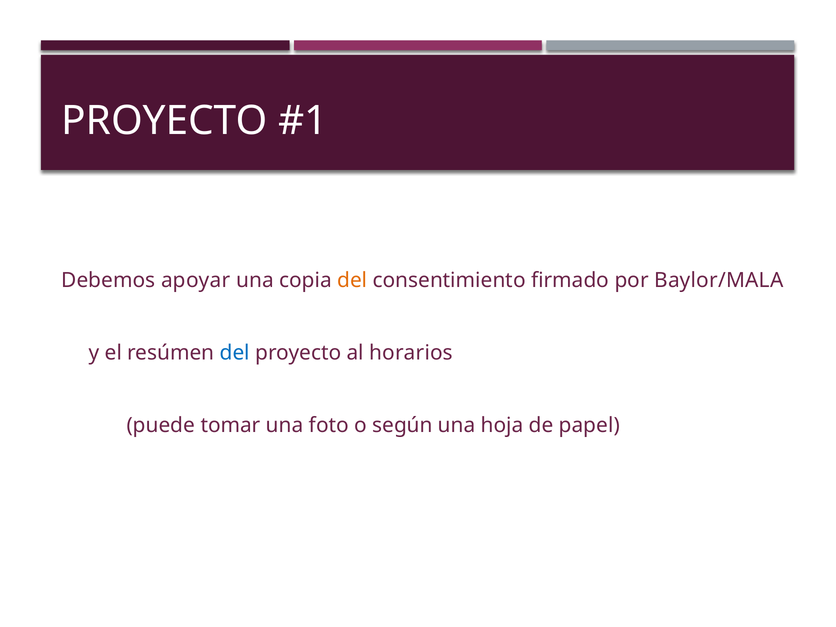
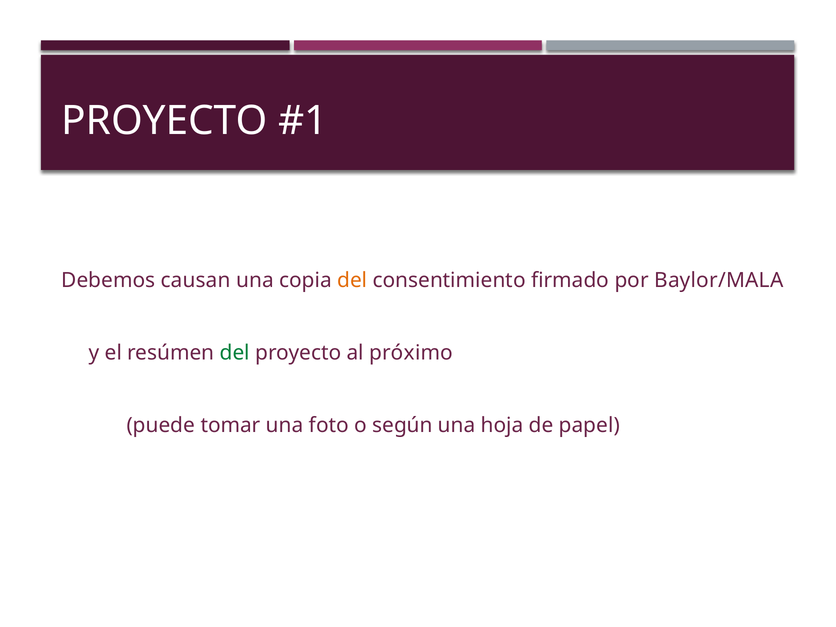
apoyar: apoyar -> causan (196, 281)
del colour: blue -> green (235, 353)
horarios: horarios -> próximo (411, 353)
